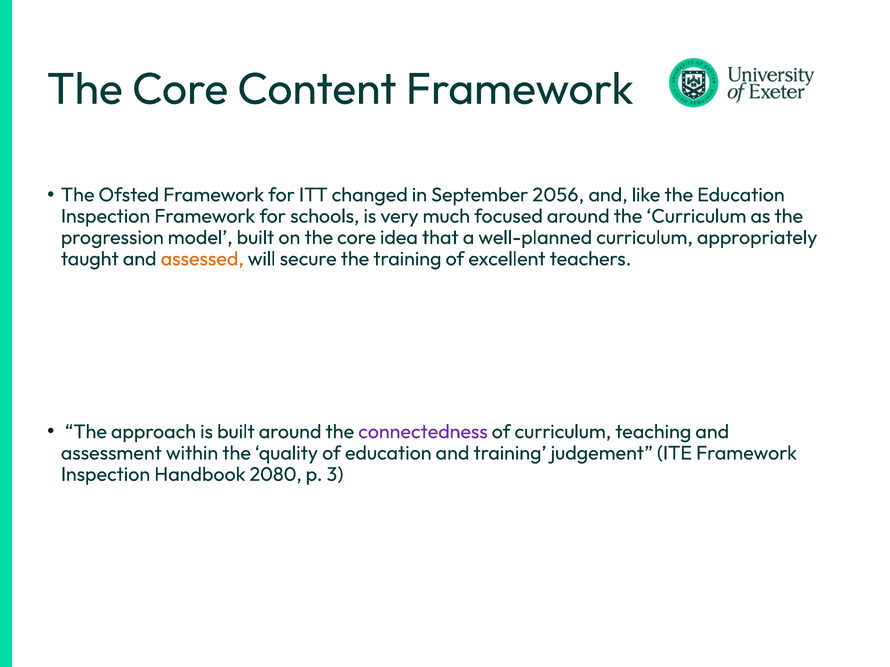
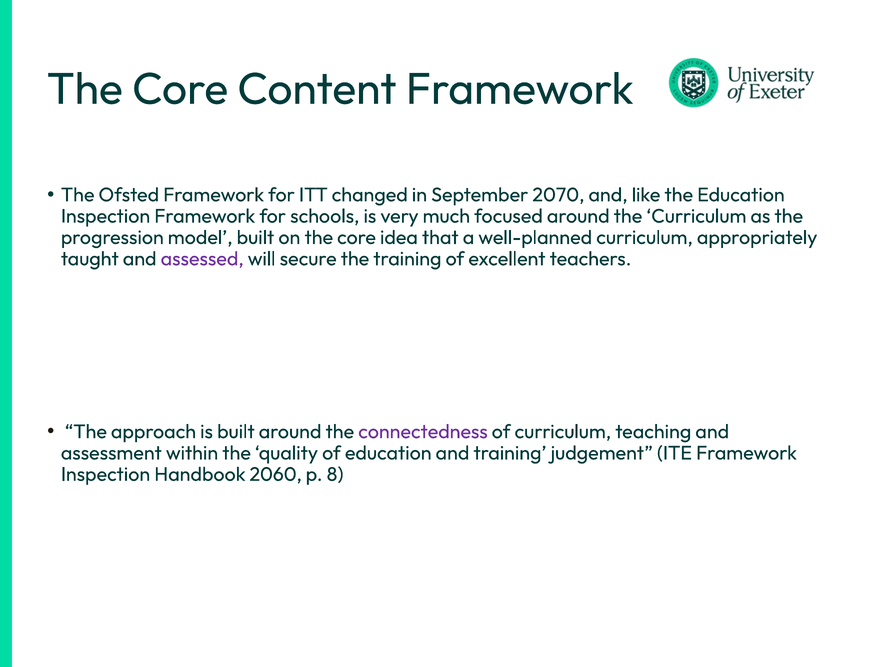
2056: 2056 -> 2070 (558, 195)
assessed colour: orange -> purple (202, 259)
2080: 2080 -> 2060 (276, 475)
3: 3 -> 8 (335, 475)
